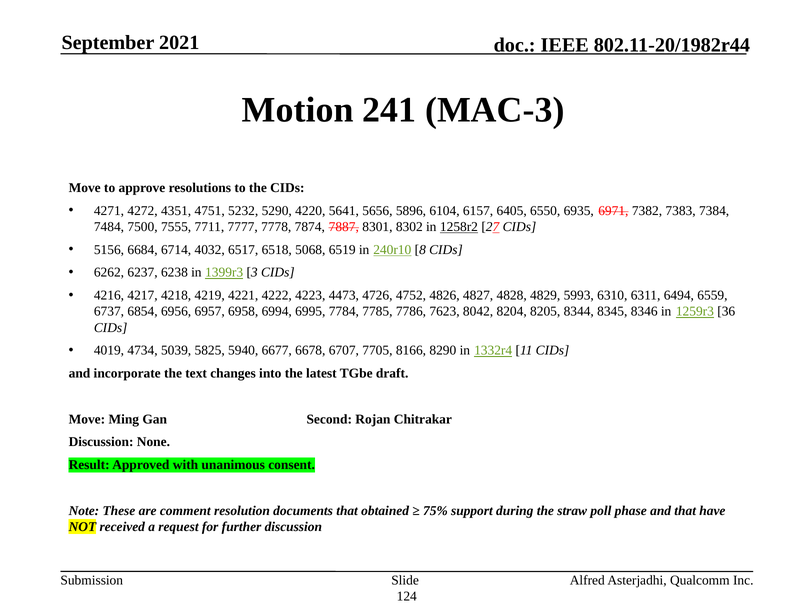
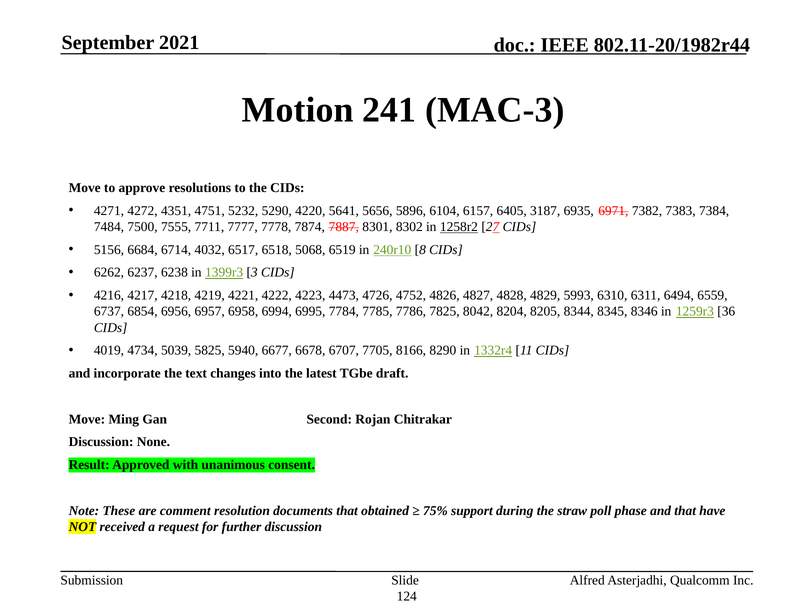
6550: 6550 -> 3187 (545, 211)
7623: 7623 -> 7825 (445, 312)
